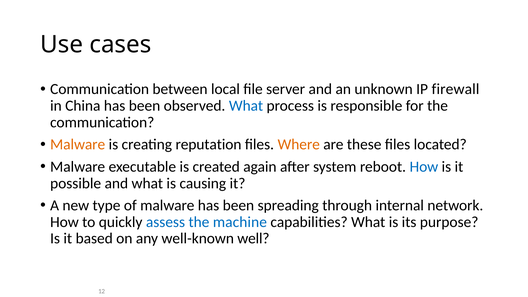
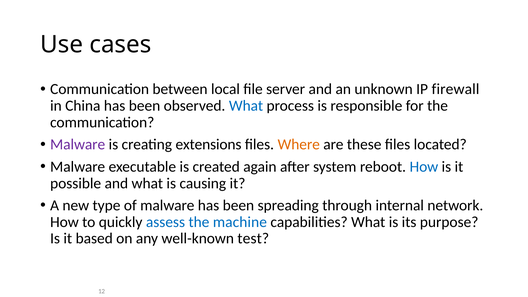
Malware colour: orange -> purple (78, 145)
reputation: reputation -> extensions (208, 145)
well: well -> test (253, 239)
